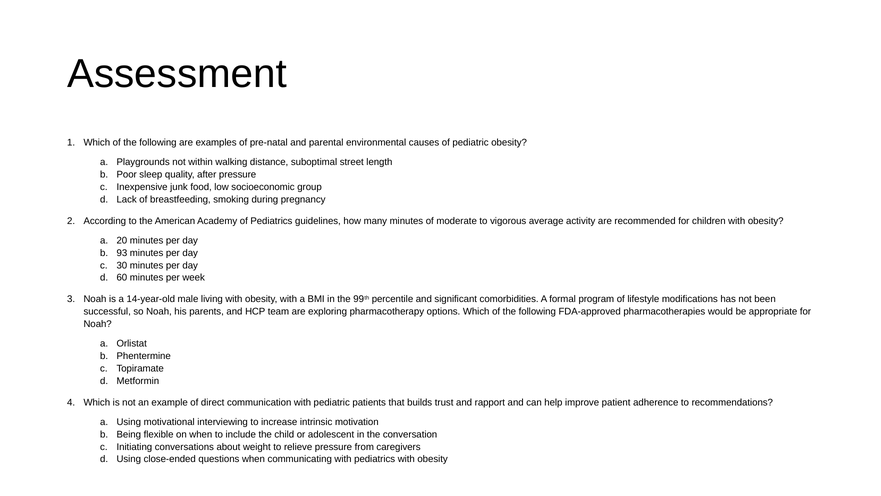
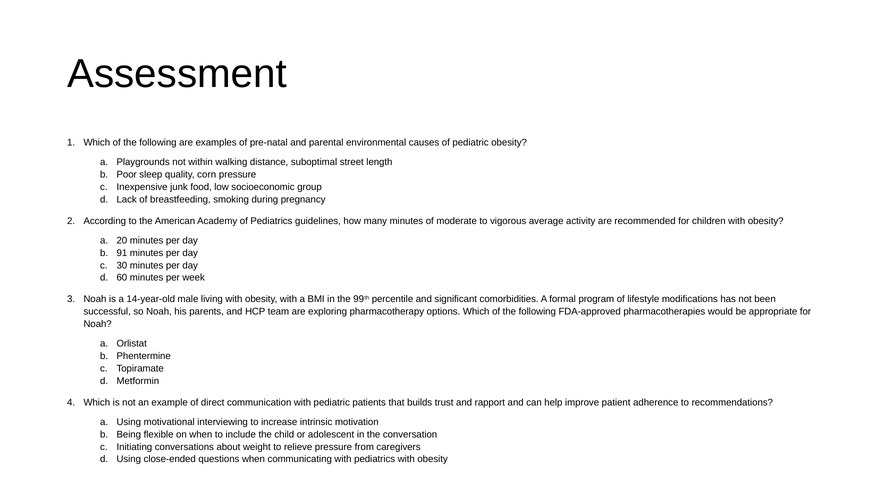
after: after -> corn (207, 174)
93: 93 -> 91 (122, 253)
